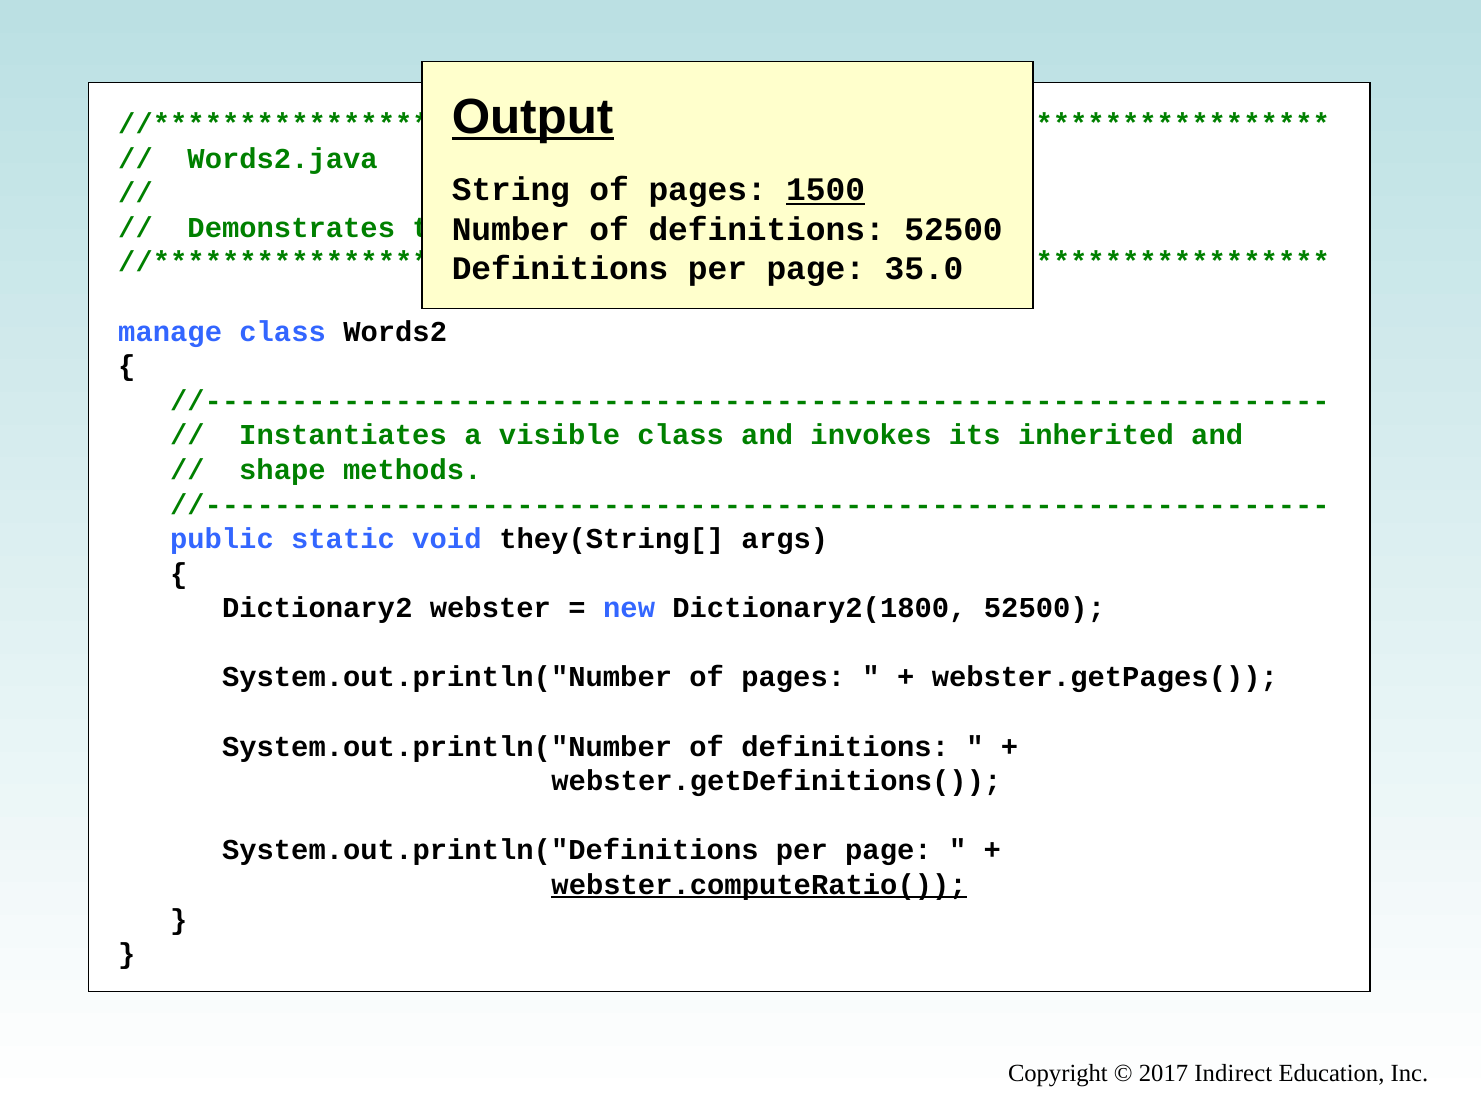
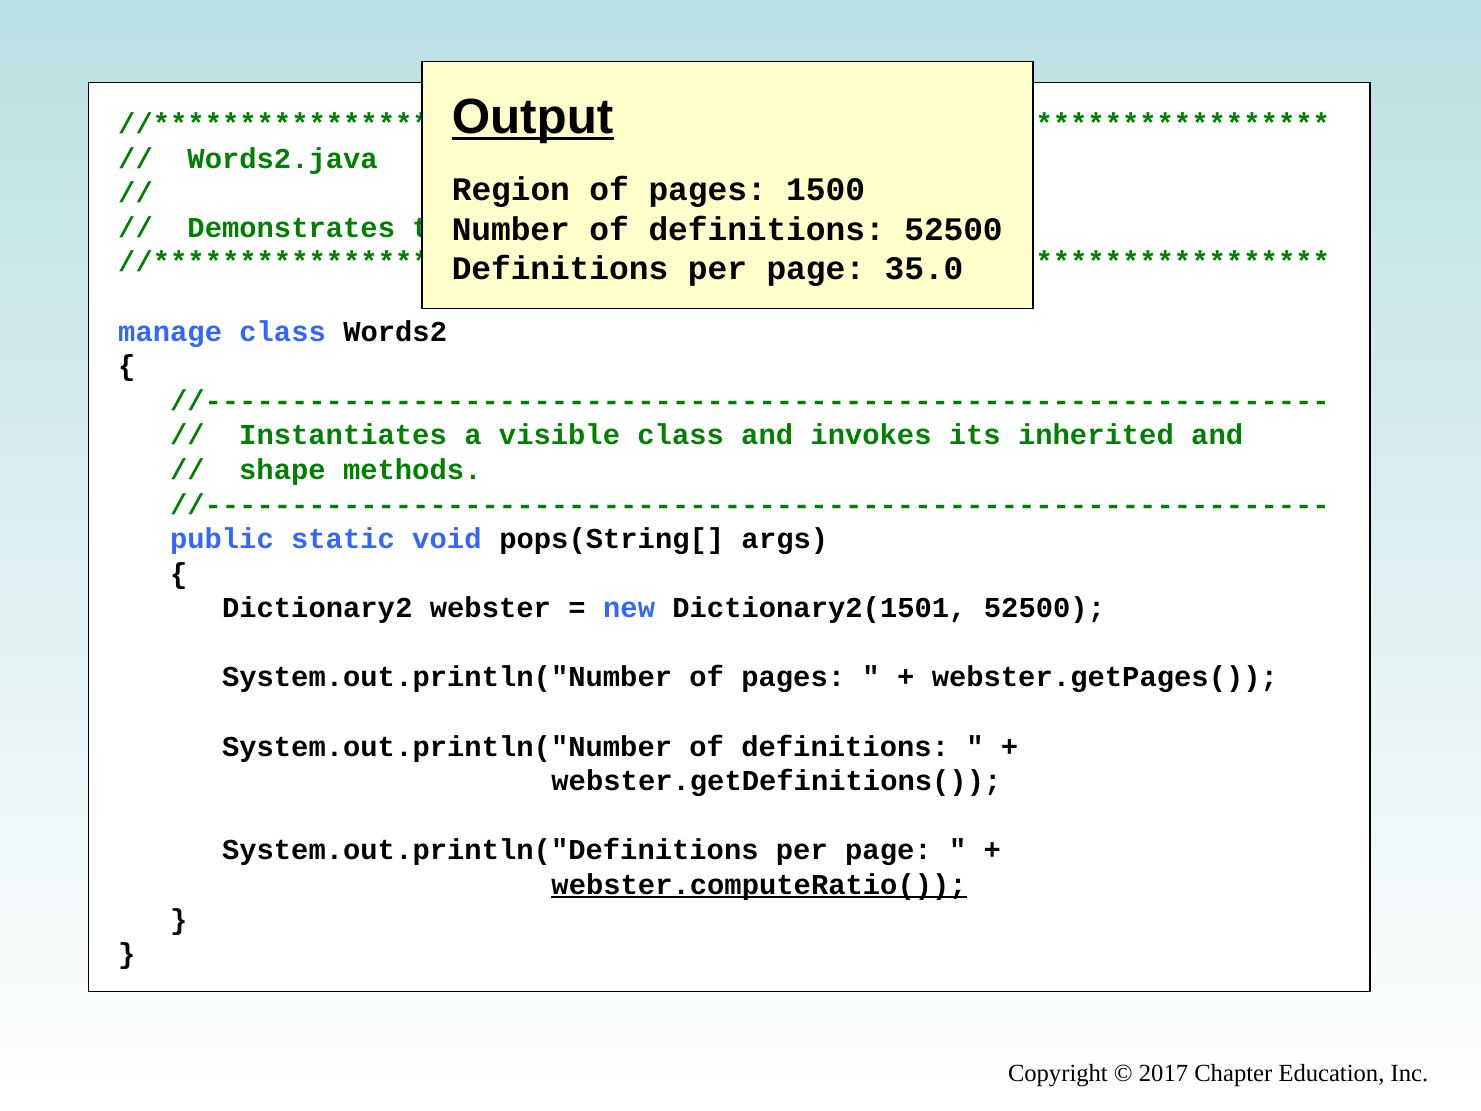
String: String -> Region (511, 190)
1500 underline: present -> none (826, 190)
they(String[: they(String[ -> pops(String[ (612, 539)
Dictionary2(1800: Dictionary2(1800 -> Dictionary2(1501 (819, 608)
Indirect: Indirect -> Chapter (1233, 1073)
